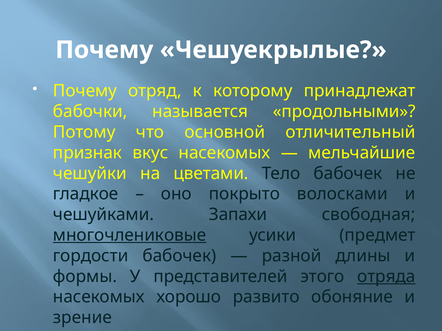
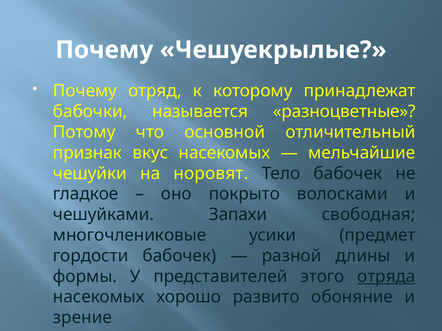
продольными: продольными -> разноцветные (344, 112)
цветами: цветами -> норовят (211, 174)
многочлениковые underline: present -> none (130, 236)
